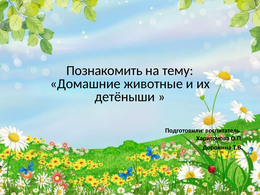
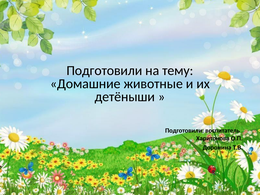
Познакомить: Познакомить -> Подготовили (104, 71)
